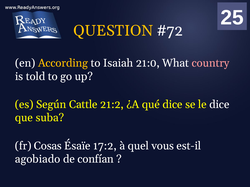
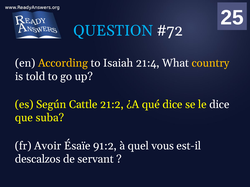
QUESTION colour: yellow -> light blue (113, 31)
21:0: 21:0 -> 21:4 (148, 63)
country colour: pink -> yellow (211, 63)
Cosas: Cosas -> Avoir (48, 146)
17:2: 17:2 -> 91:2 (105, 146)
agobiado: agobiado -> descalzos (38, 160)
confían: confían -> servant (96, 160)
